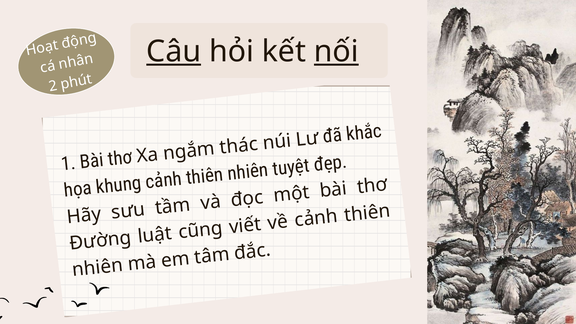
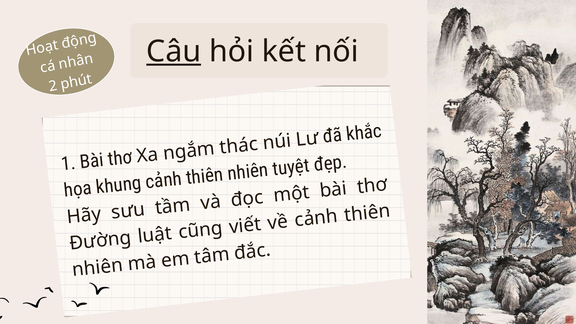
nối underline: present -> none (336, 52)
